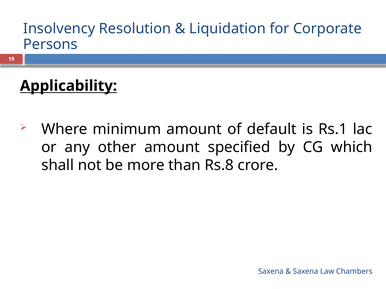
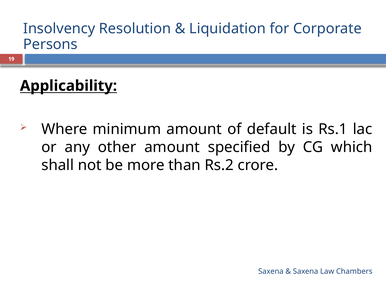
Rs.8: Rs.8 -> Rs.2 (219, 166)
